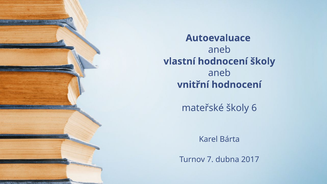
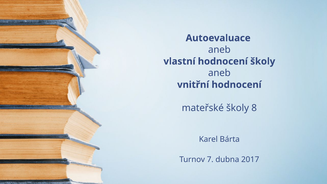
6: 6 -> 8 (254, 108)
